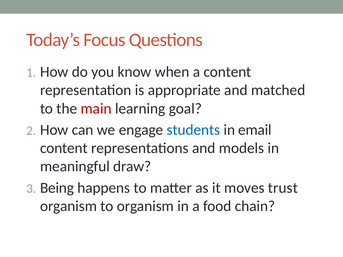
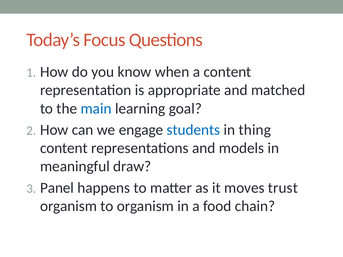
main colour: red -> blue (96, 109)
email: email -> thing (255, 130)
Being: Being -> Panel (57, 188)
